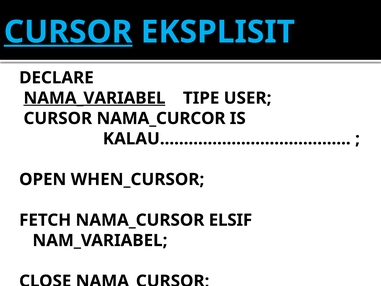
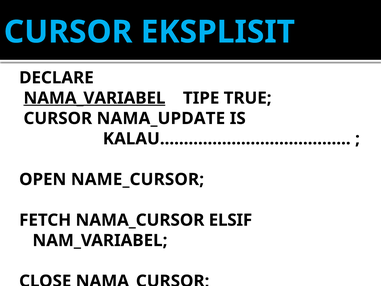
CURSOR underline: present -> none (68, 32)
USER: USER -> TRUE (248, 98)
NAMA_CURCOR: NAMA_CURCOR -> NAMA_UPDATE (161, 118)
WHEN_CURSOR: WHEN_CURSOR -> NAME_CURSOR (137, 179)
